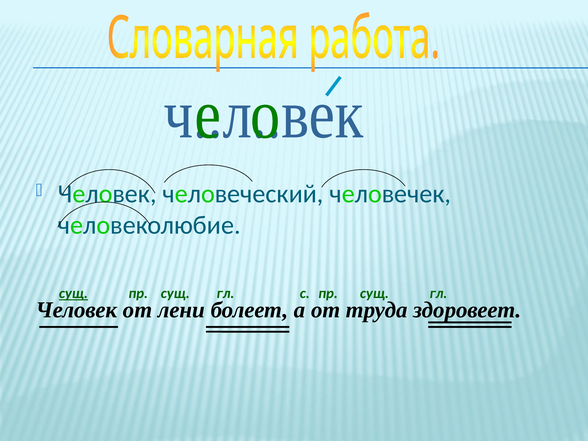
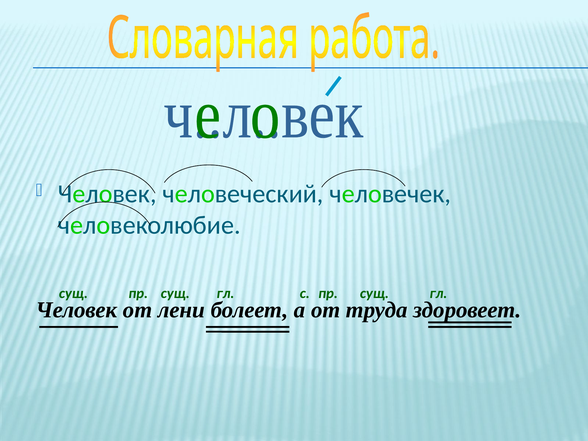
сущ underline: present -> none (73, 293)
